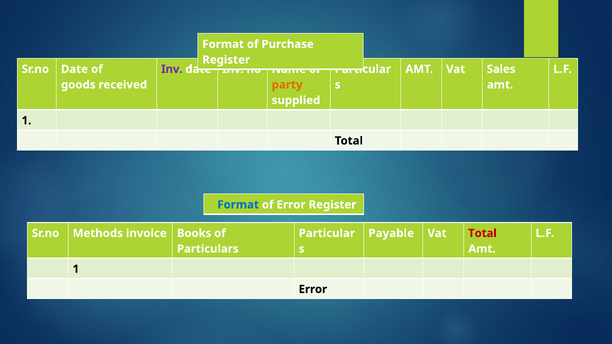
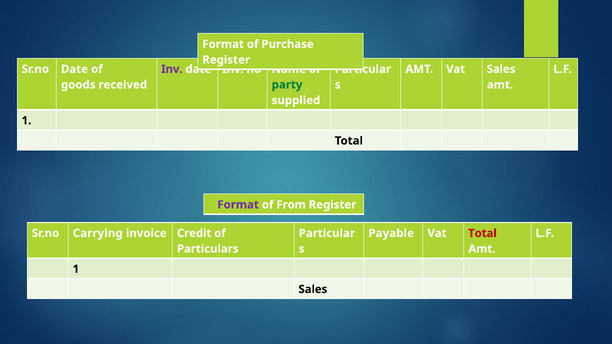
party colour: orange -> green (287, 85)
Format colour: blue -> purple (238, 205)
of Error: Error -> From (291, 205)
Methods: Methods -> Carrying (98, 233)
Books: Books -> Credit (194, 233)
Error: Error -> Sales (313, 289)
